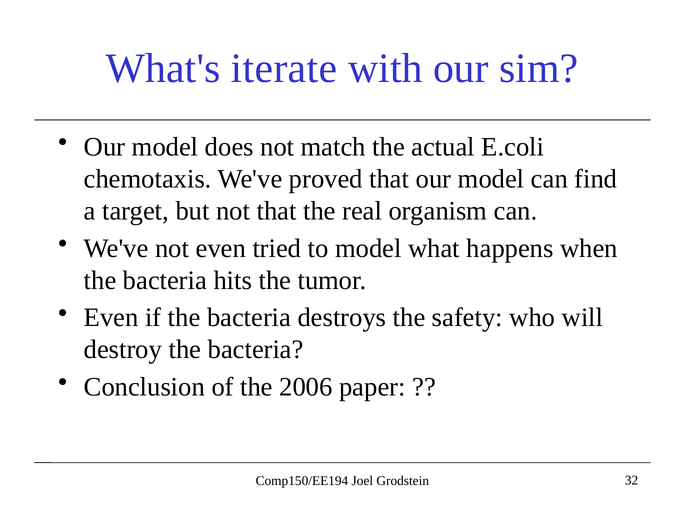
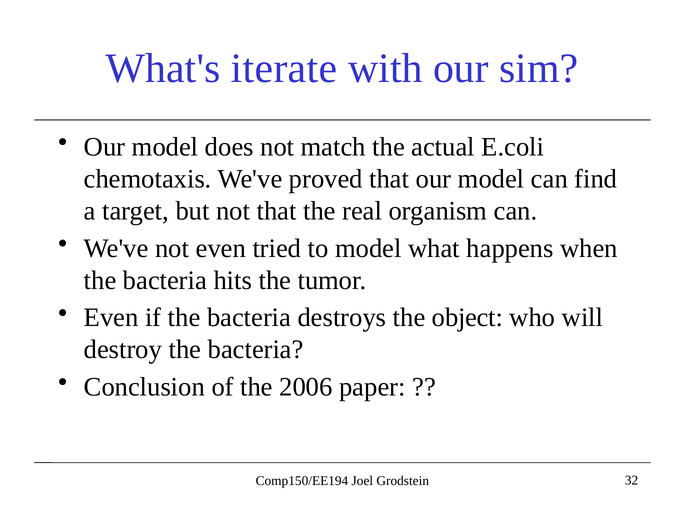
safety: safety -> object (467, 317)
